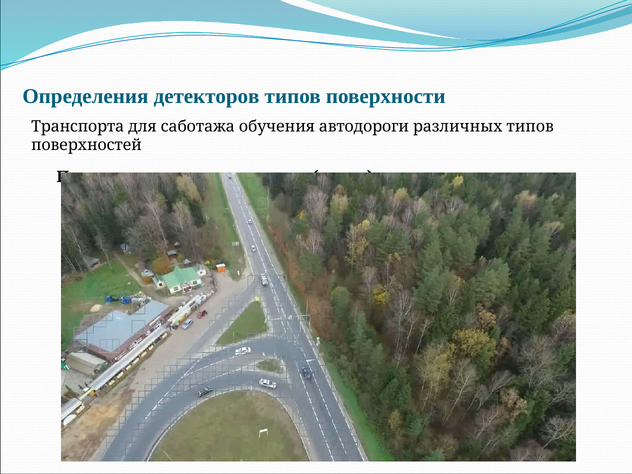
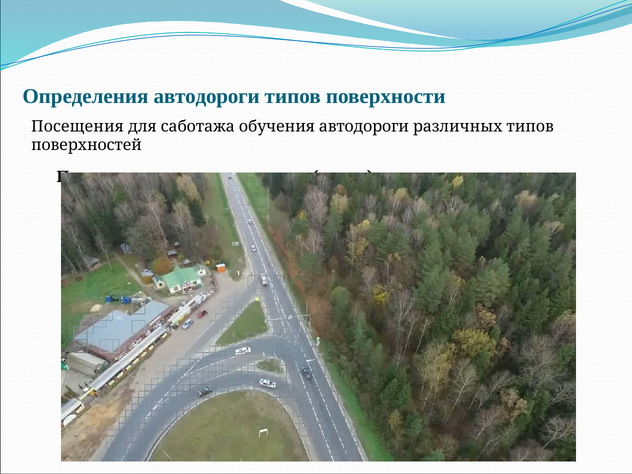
Определения детекторов: детекторов -> автодороги (207, 96)
Транспорта: Транспорта -> Посещения (78, 126)
